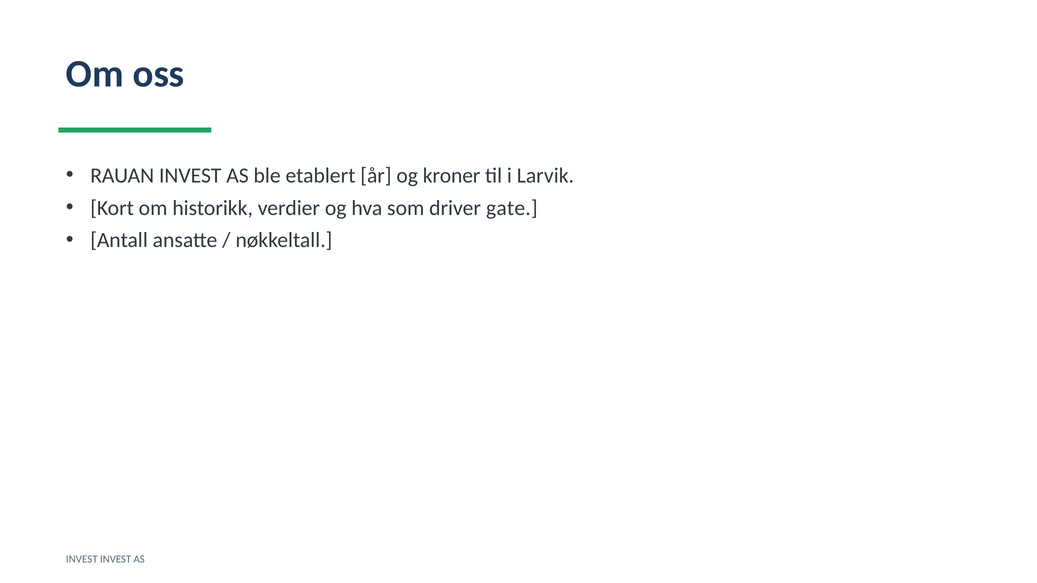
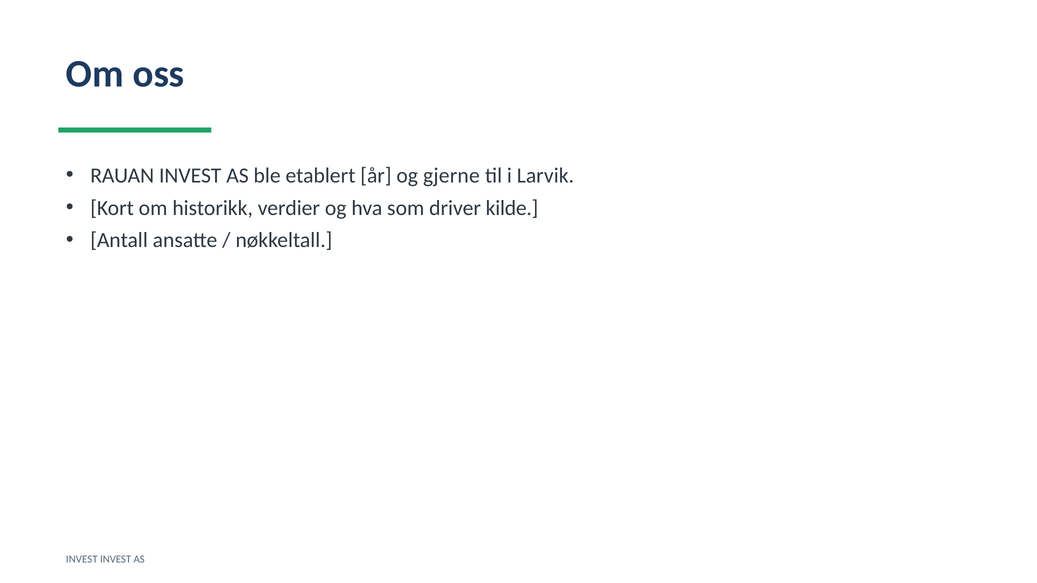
kroner: kroner -> gjerne (451, 176)
gate: gate -> kilde (512, 208)
